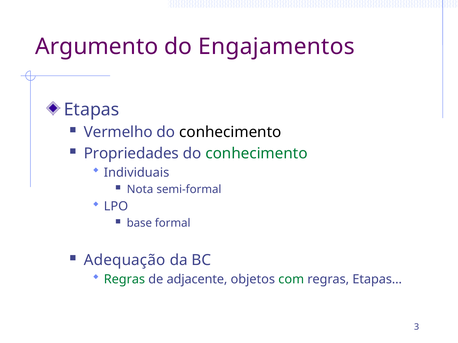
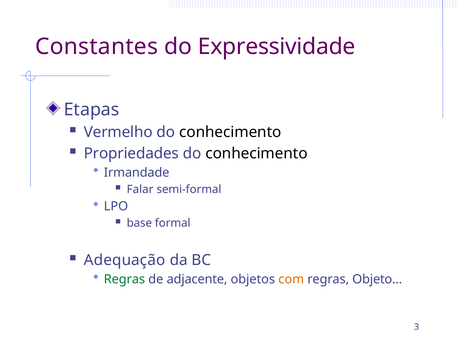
Argumento: Argumento -> Constantes (97, 47)
Engajamentos: Engajamentos -> Expressividade (277, 47)
conhecimento colour: green -> black (257, 154)
Individuais: Individuais -> Irmandade (137, 173)
Nota: Nota -> Falar (140, 190)
com colour: green -> orange (291, 280)
regras Etapas: Etapas -> Objeto (377, 280)
